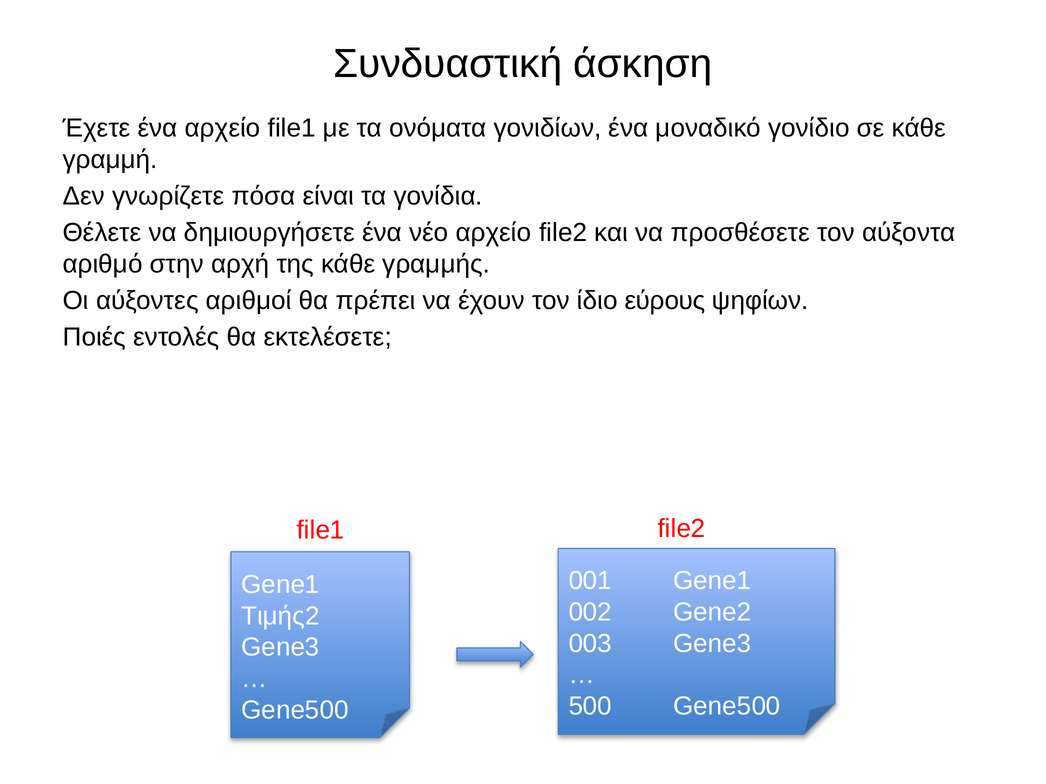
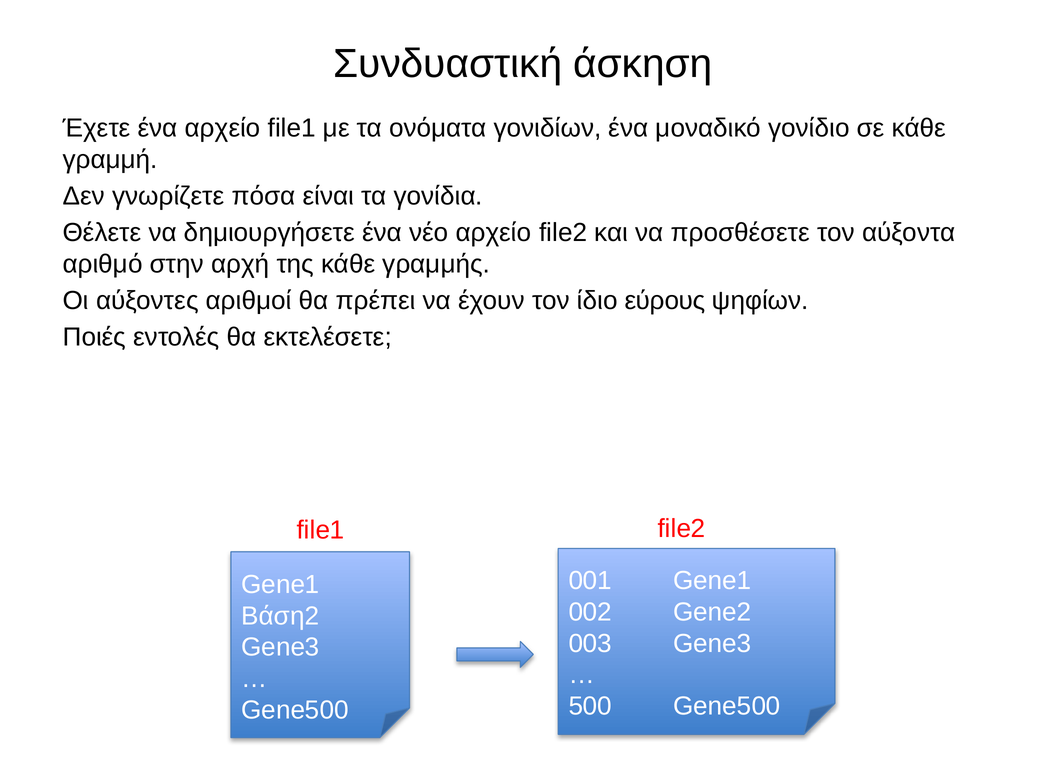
Τιμής2: Τιμής2 -> Βάση2 (280, 616)
